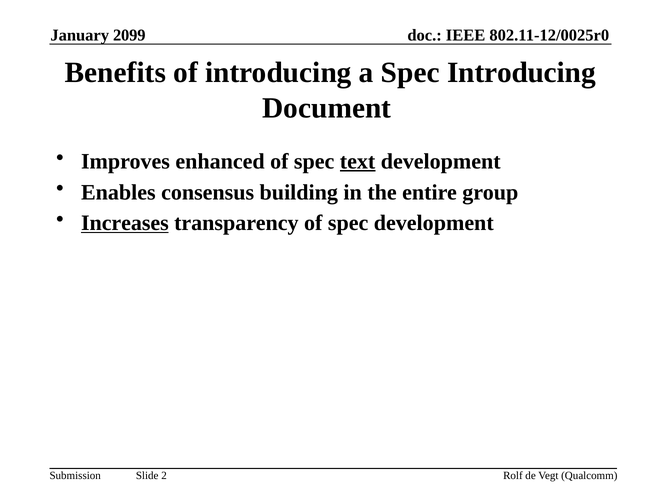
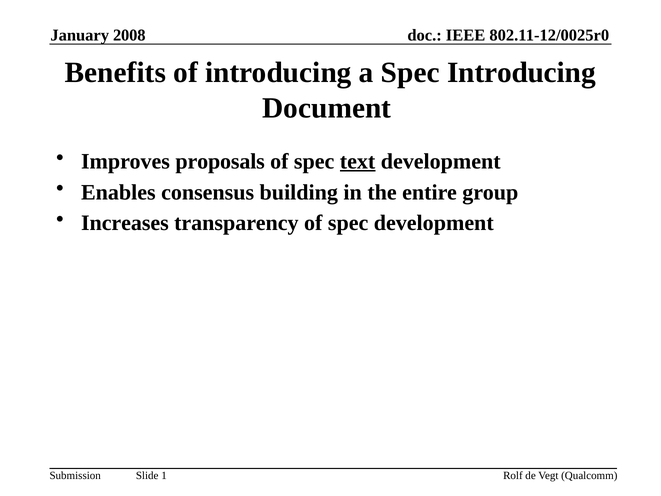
2099: 2099 -> 2008 (129, 35)
enhanced: enhanced -> proposals (220, 161)
Increases underline: present -> none (125, 223)
2: 2 -> 1 (164, 476)
